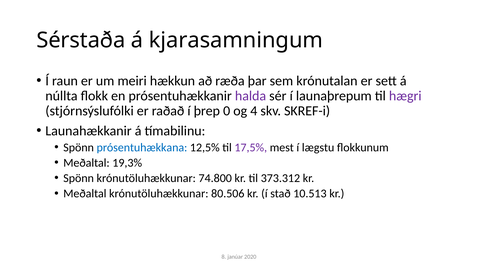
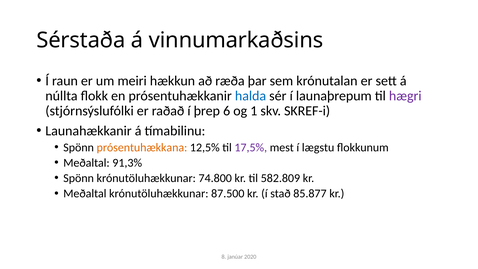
kjarasamningum: kjarasamningum -> vinnumarkaðsins (236, 40)
halda colour: purple -> blue (251, 96)
0: 0 -> 6 (227, 111)
4: 4 -> 1 (254, 111)
prósentuhækkana colour: blue -> orange (142, 147)
19,3%: 19,3% -> 91,3% (127, 163)
373.312: 373.312 -> 582.809 (280, 178)
80.506: 80.506 -> 87.500 (228, 193)
10.513: 10.513 -> 85.877 (310, 193)
